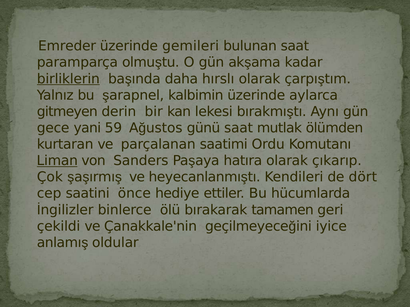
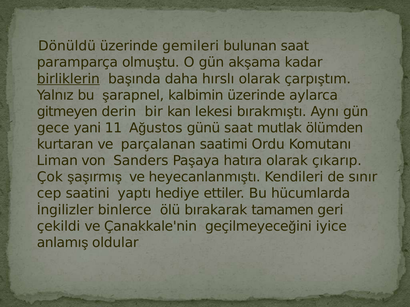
Emreder: Emreder -> Dönüldü (67, 46)
59: 59 -> 11 (113, 128)
Liman underline: present -> none (57, 161)
dört: dört -> sınır (363, 177)
önce: önce -> yaptı (134, 194)
